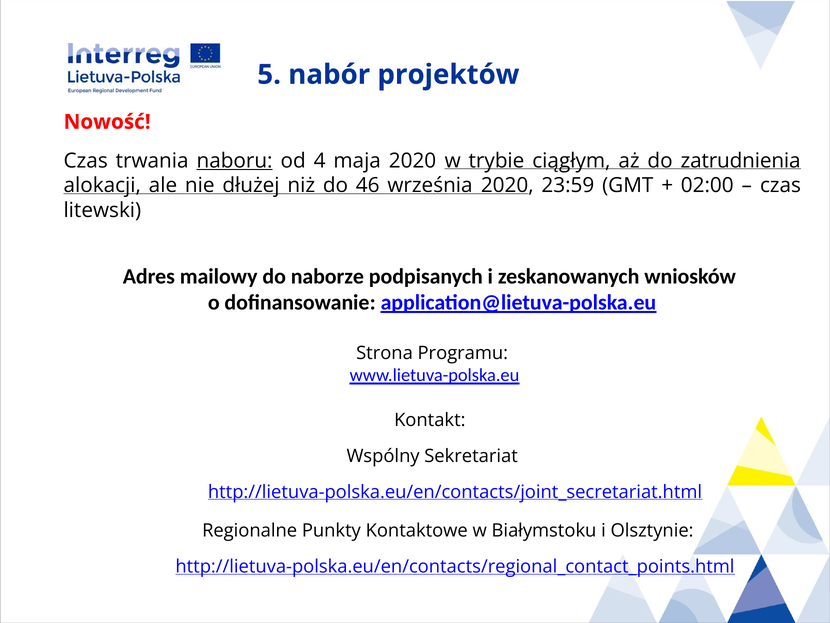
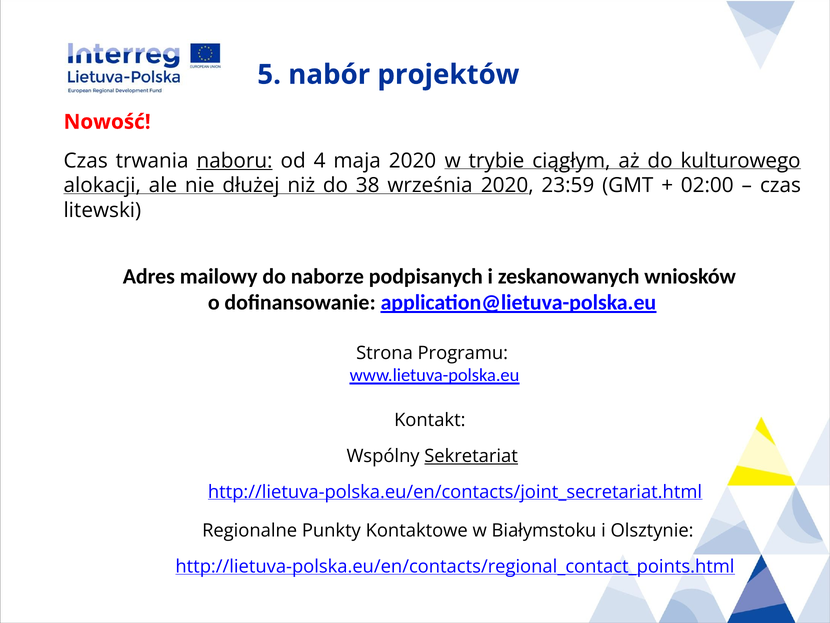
zatrudnienia: zatrudnienia -> kulturowego (741, 161)
46: 46 -> 38 (368, 185)
Sekretariat underline: none -> present (471, 456)
